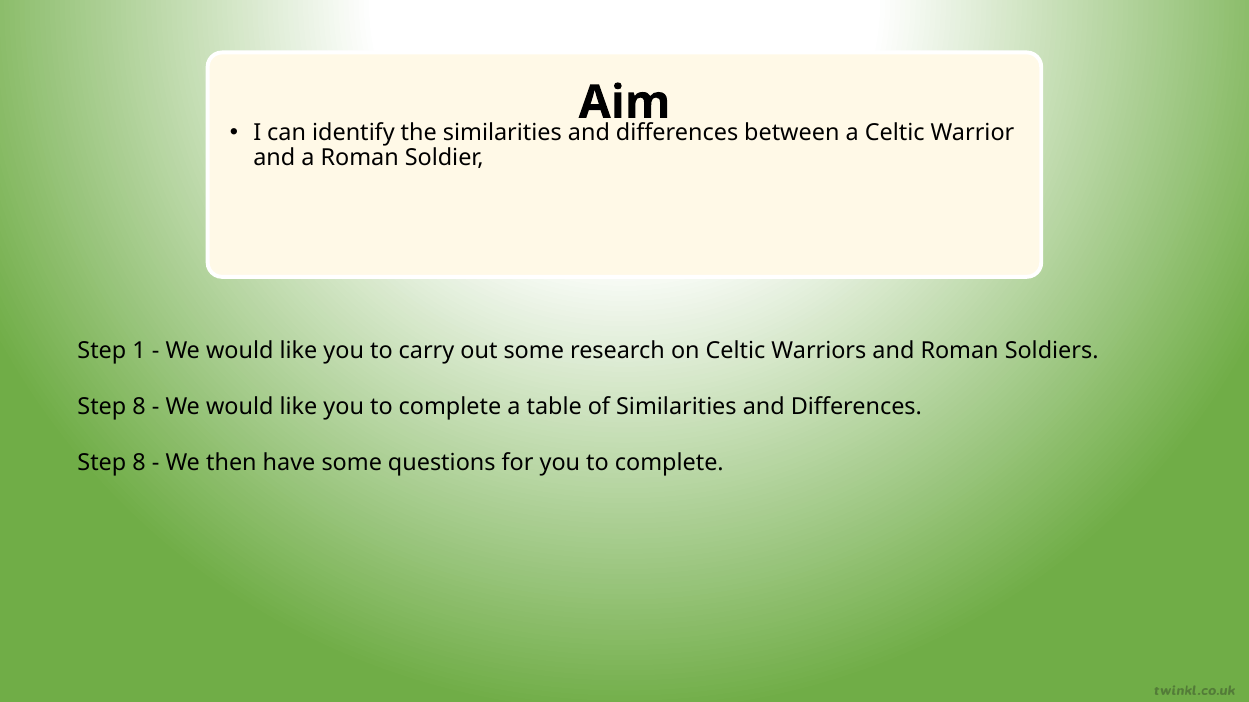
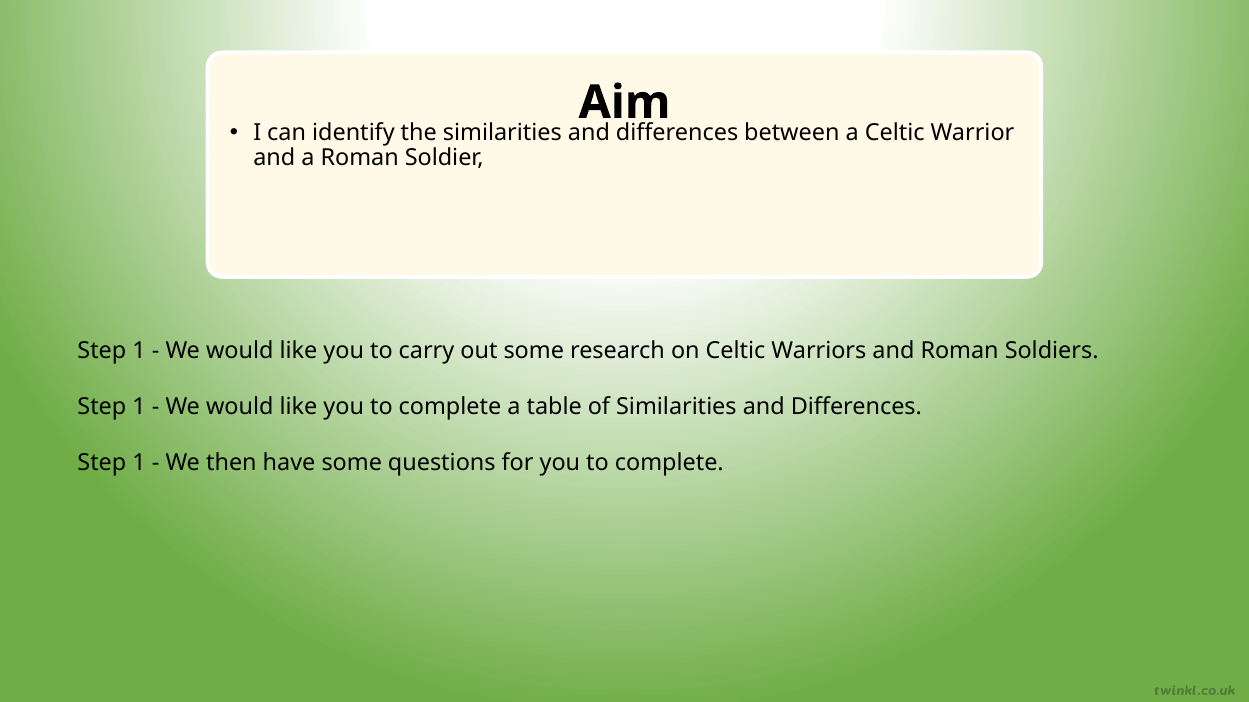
8: 8 -> 1 (139, 407)
8: 8 -> 1 (139, 463)
